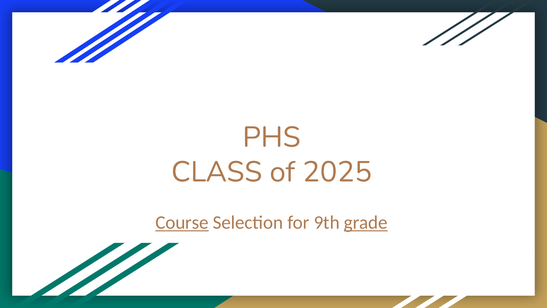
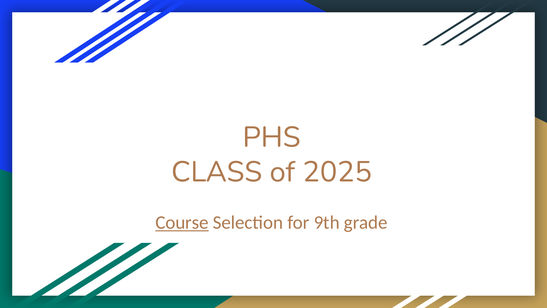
grade underline: present -> none (366, 222)
